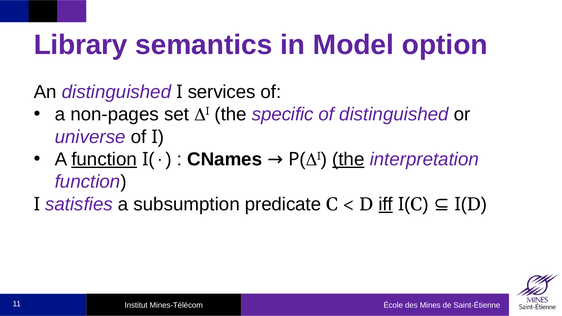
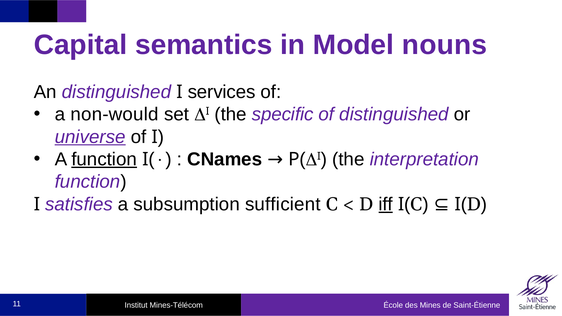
Library: Library -> Capital (80, 45)
option: option -> nouns (445, 45)
non-pages: non-pages -> non-would (115, 114)
universe underline: none -> present (90, 137)
the underline: present -> none (348, 159)
predicate: predicate -> sufficient (283, 204)
